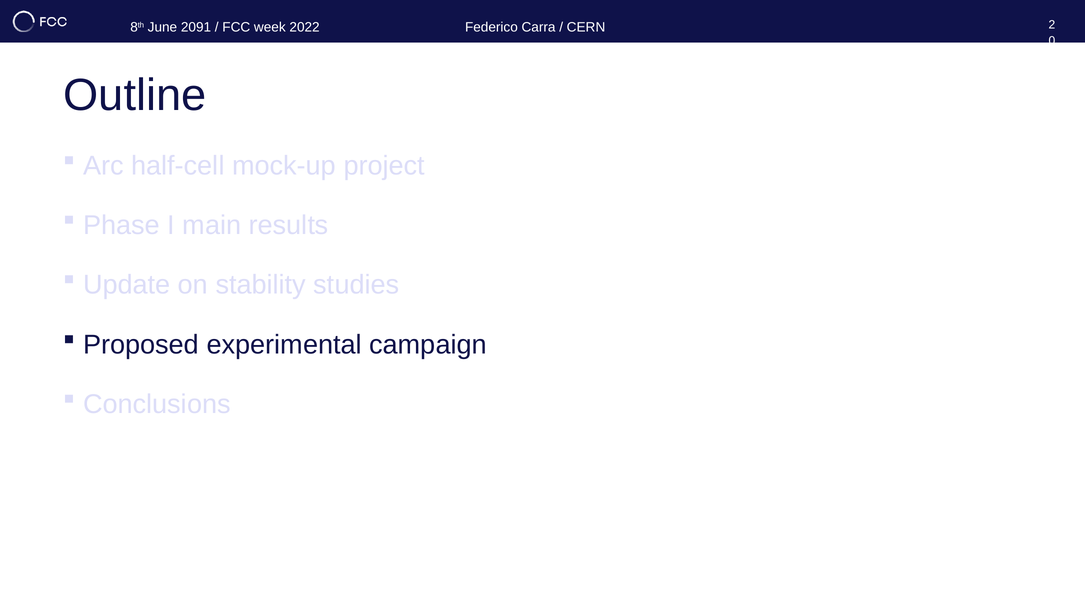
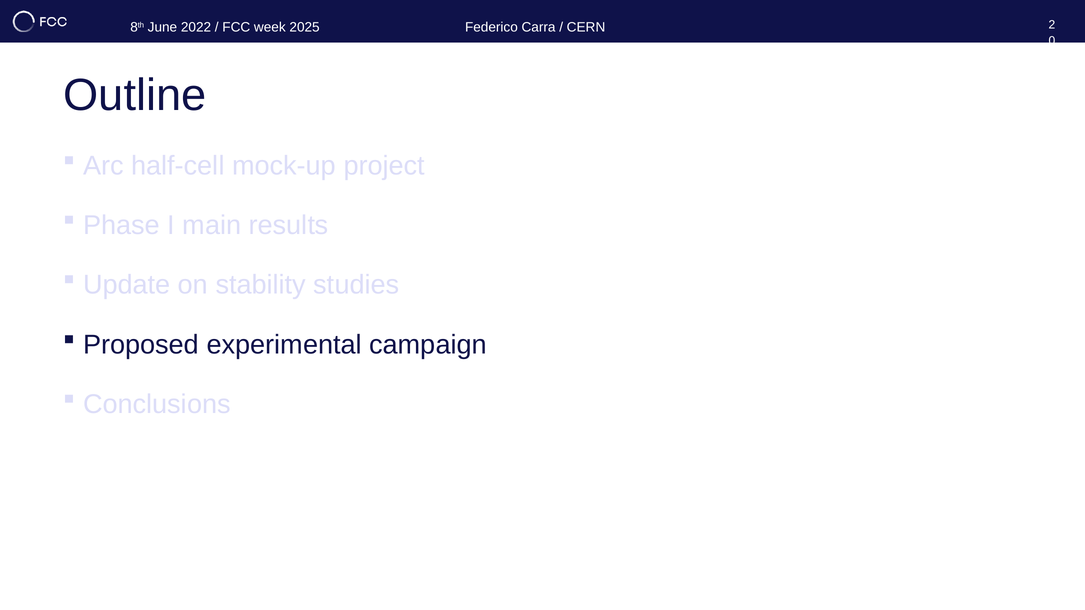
2091: 2091 -> 2022 (196, 27)
2022: 2022 -> 2025 (305, 27)
